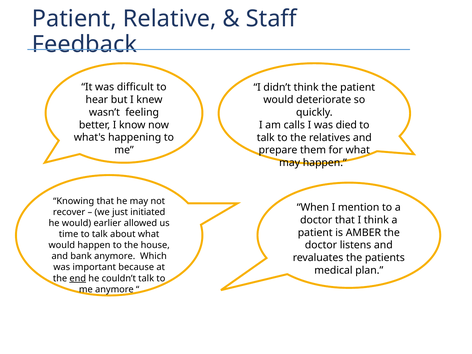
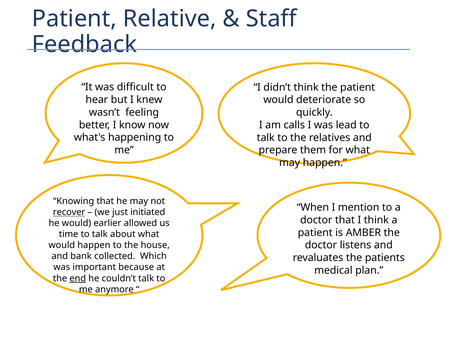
died: died -> lead (346, 125)
recover underline: none -> present (69, 212)
bank anymore: anymore -> collected (115, 256)
